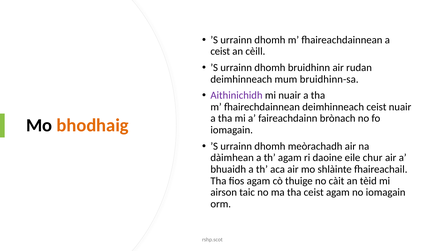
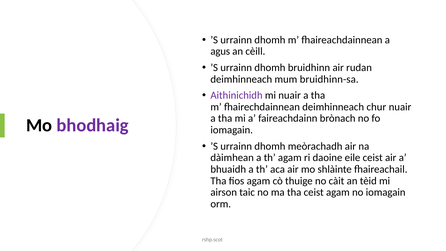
ceist: ceist -> agus (220, 51)
deimhinneach ceist: ceist -> chur (376, 107)
bhodhaig colour: orange -> purple (93, 125)
eile chur: chur -> ceist (373, 158)
